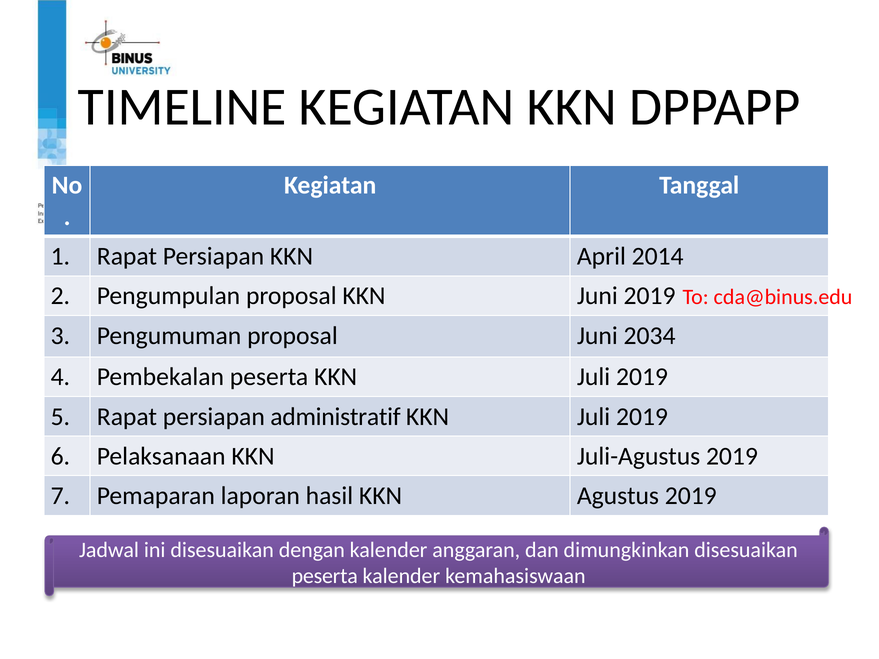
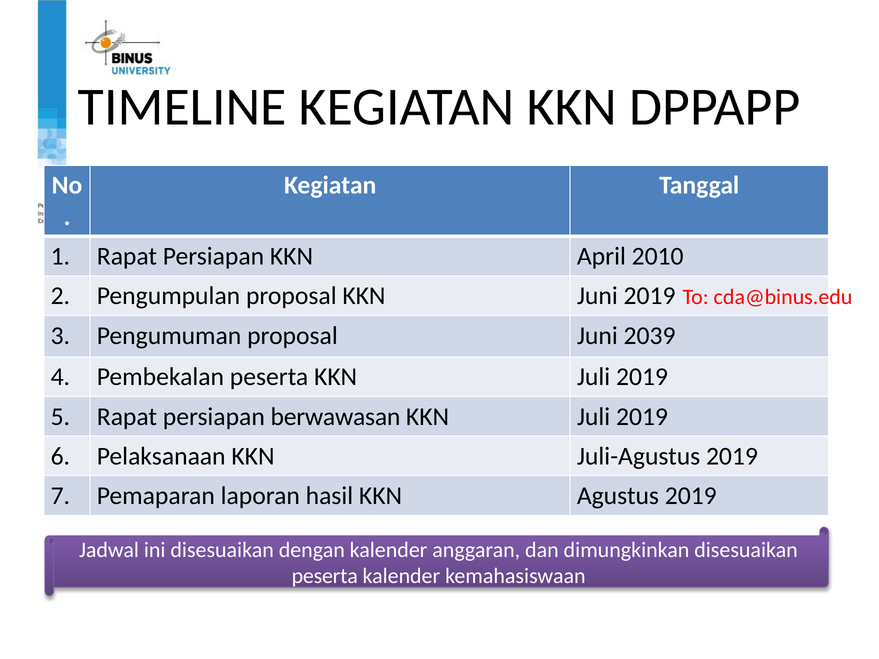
2014: 2014 -> 2010 (658, 256)
2034: 2034 -> 2039 (650, 336)
administratif: administratif -> berwawasan (335, 417)
